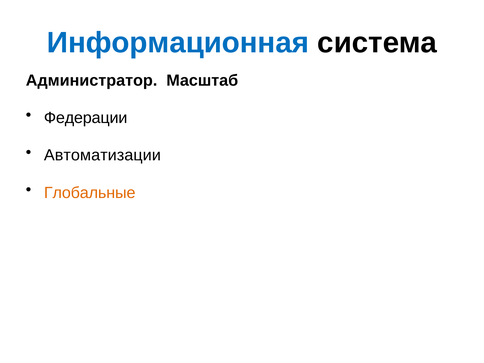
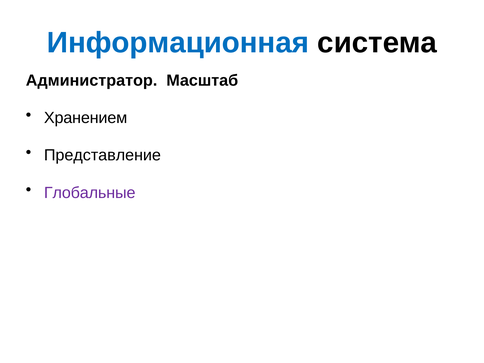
Федерации: Федерации -> Хранением (86, 118)
Автоматизации: Автоматизации -> Представление (102, 155)
Глобальные colour: orange -> purple (90, 193)
